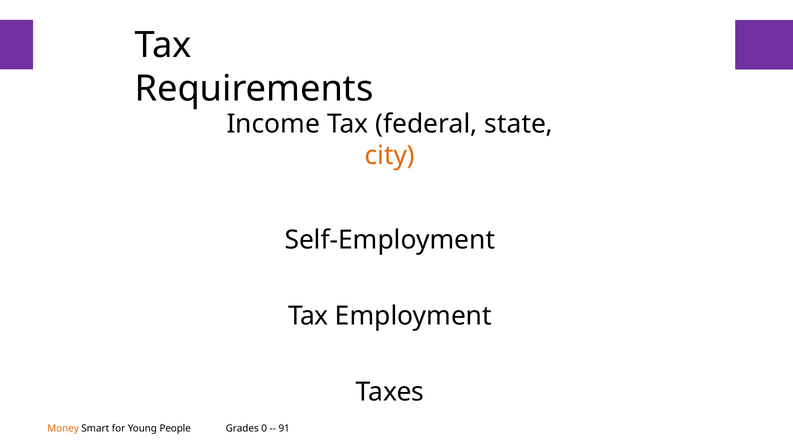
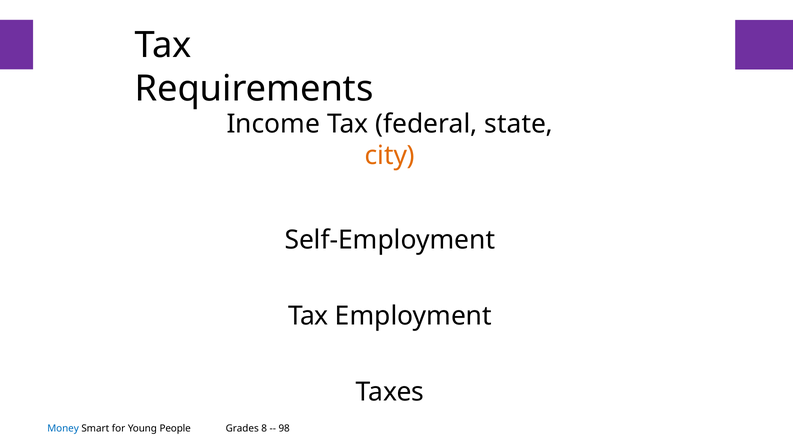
Money colour: orange -> blue (63, 429)
0: 0 -> 8 (264, 429)
91: 91 -> 98 (284, 429)
